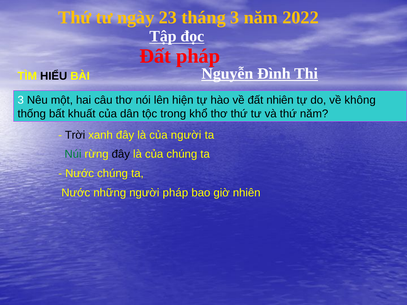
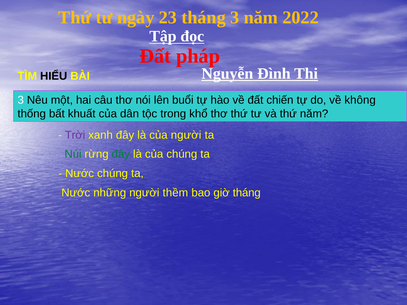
hiện: hiện -> buổi (183, 100)
đất nhiên: nhiên -> chiến (280, 100)
Trời colour: black -> purple (75, 135)
đây colour: black -> green (121, 154)
người pháp: pháp -> thềm (175, 193)
giờ nhiên: nhiên -> tháng (247, 193)
